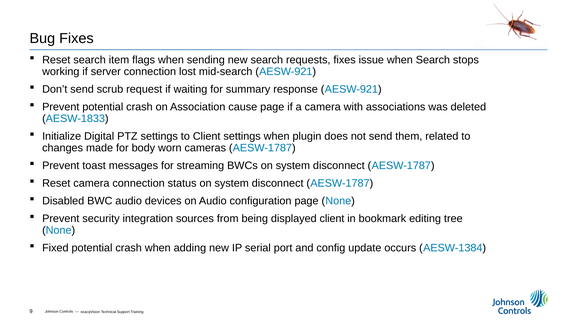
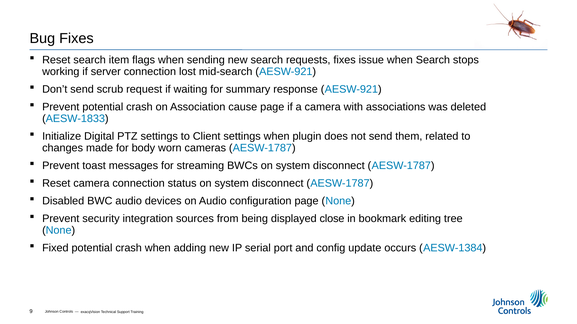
displayed client: client -> close (332, 219)
